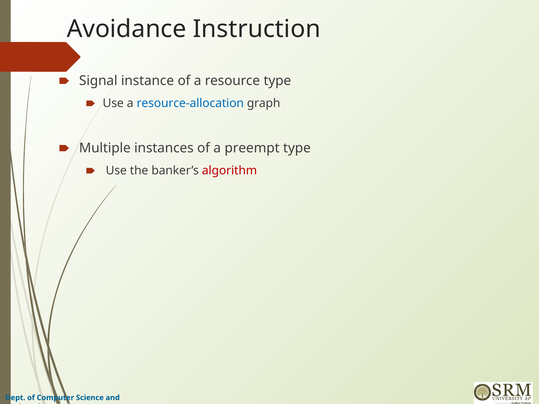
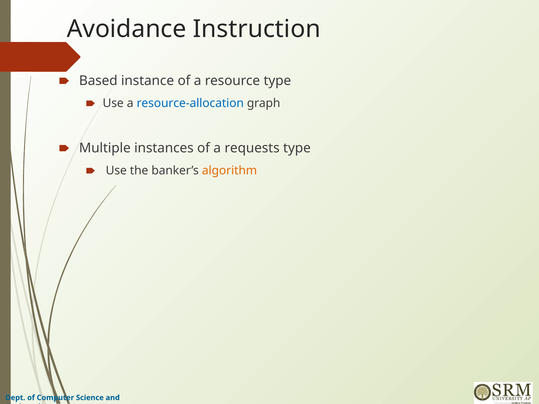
Signal: Signal -> Based (98, 81)
preempt: preempt -> requests (252, 148)
algorithm colour: red -> orange (229, 171)
